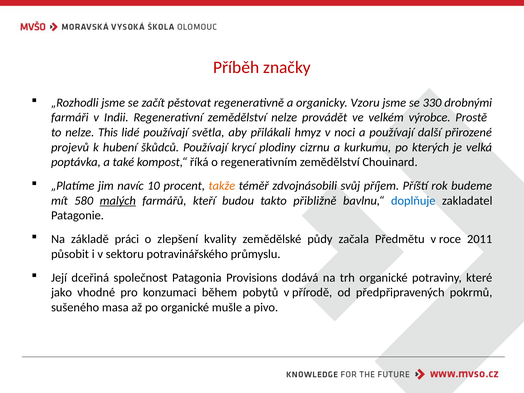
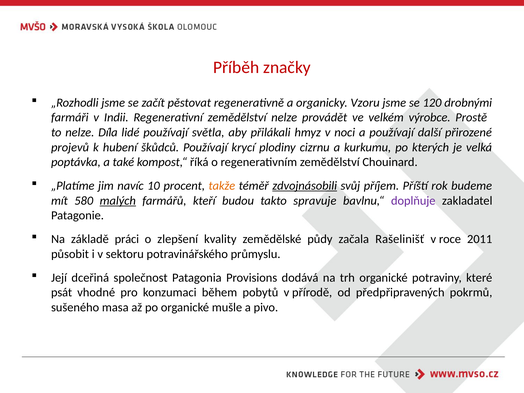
330: 330 -> 120 (432, 103)
This: This -> Díla (108, 132)
zdvojnásobili underline: none -> present (305, 186)
přibližně: přibližně -> spravuje (315, 201)
doplňuje colour: blue -> purple (413, 201)
Předmětu: Předmětu -> Rašelinišť (400, 239)
jako: jako -> psát (62, 292)
